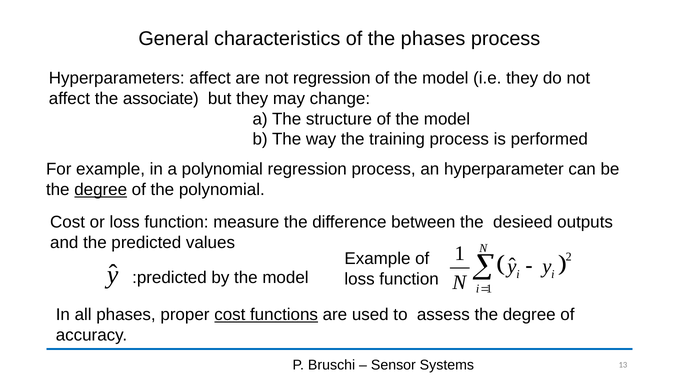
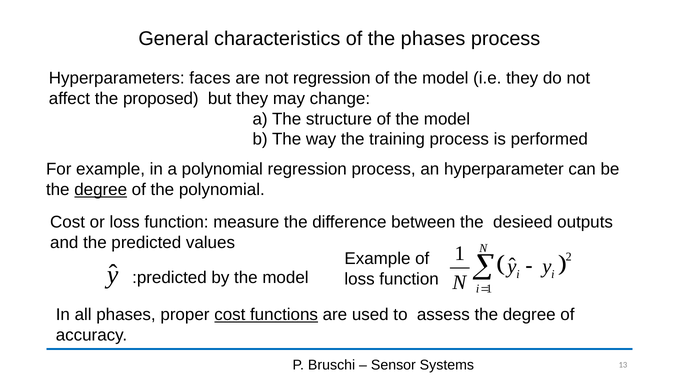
Hyperparameters affect: affect -> faces (210, 78)
associate: associate -> proposed (161, 99)
